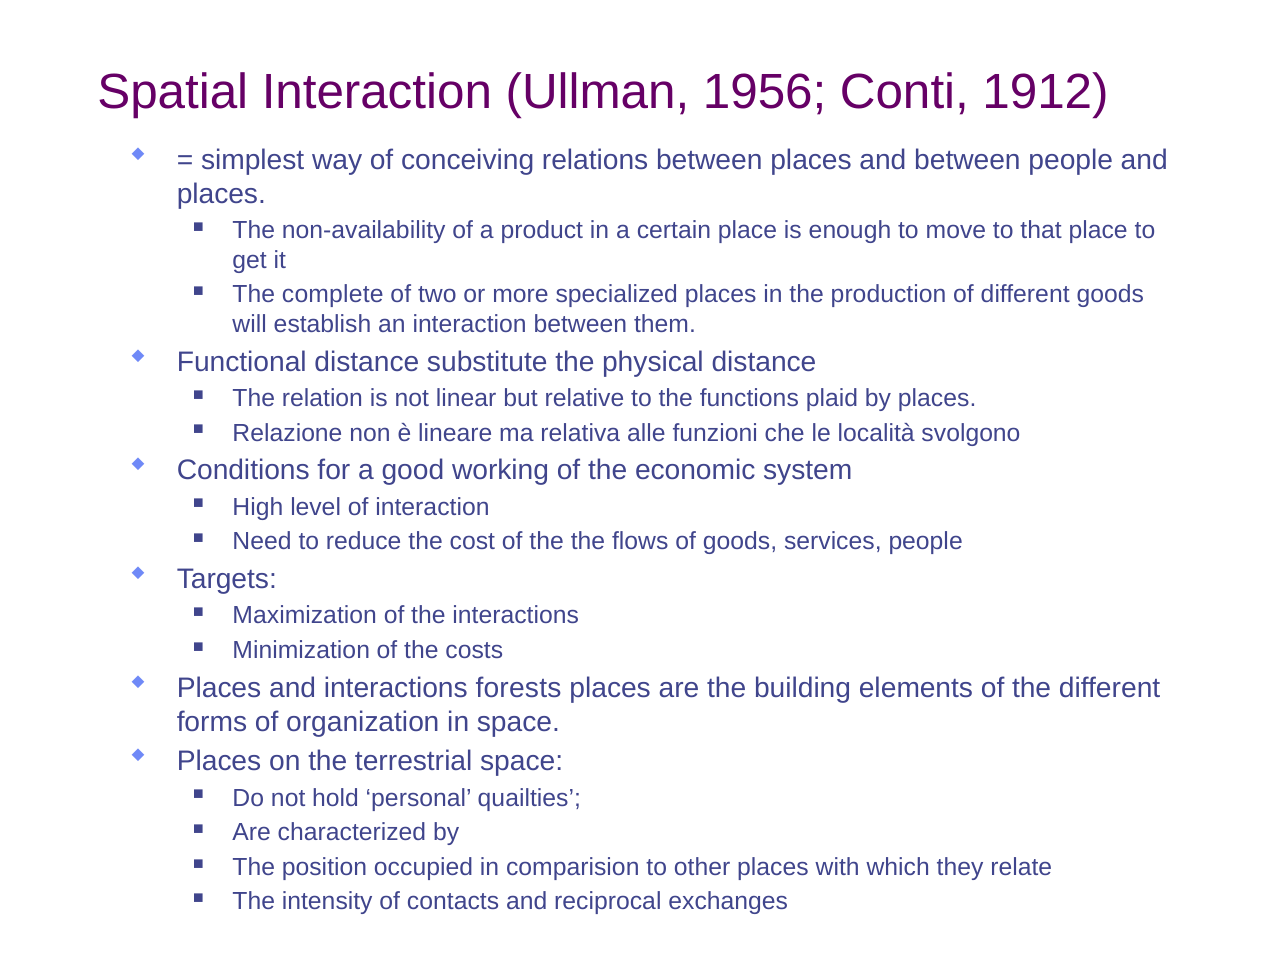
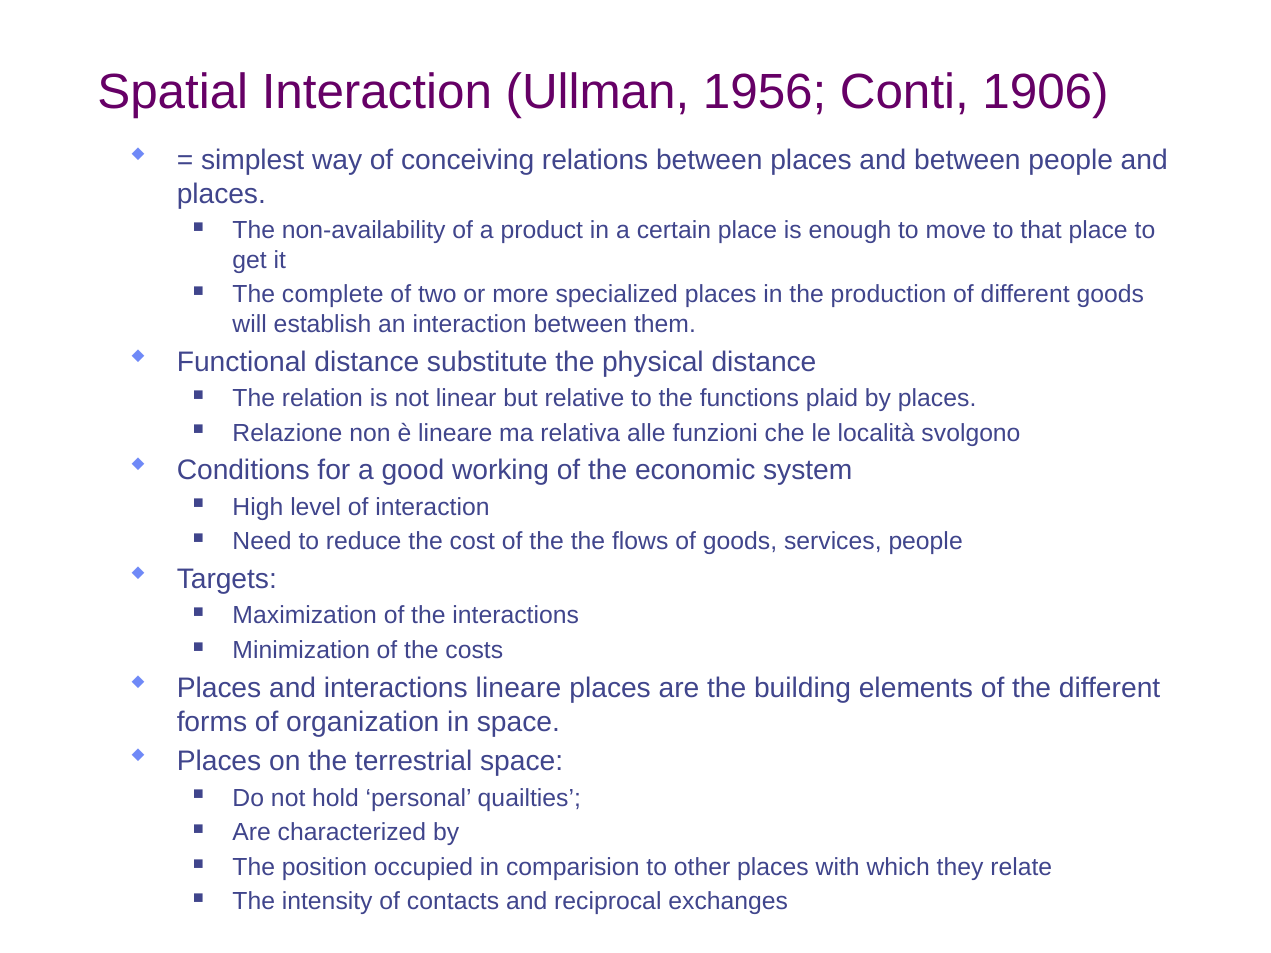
1912: 1912 -> 1906 (1046, 92)
interactions forests: forests -> lineare (518, 688)
